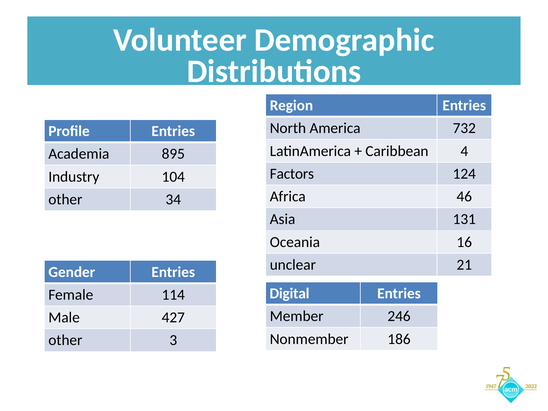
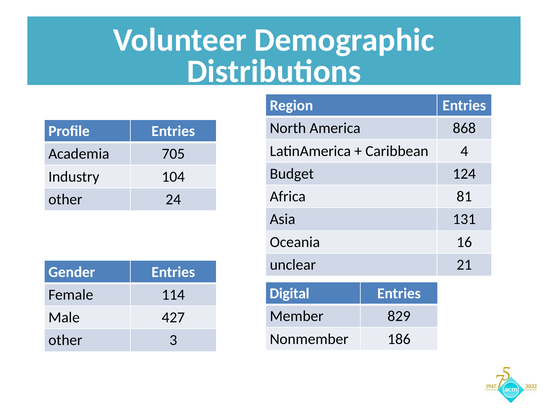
732: 732 -> 868 (464, 128)
895: 895 -> 705 (173, 154)
Factors: Factors -> Budget (292, 174)
46: 46 -> 81 (464, 197)
34: 34 -> 24 (173, 199)
246: 246 -> 829 (399, 316)
